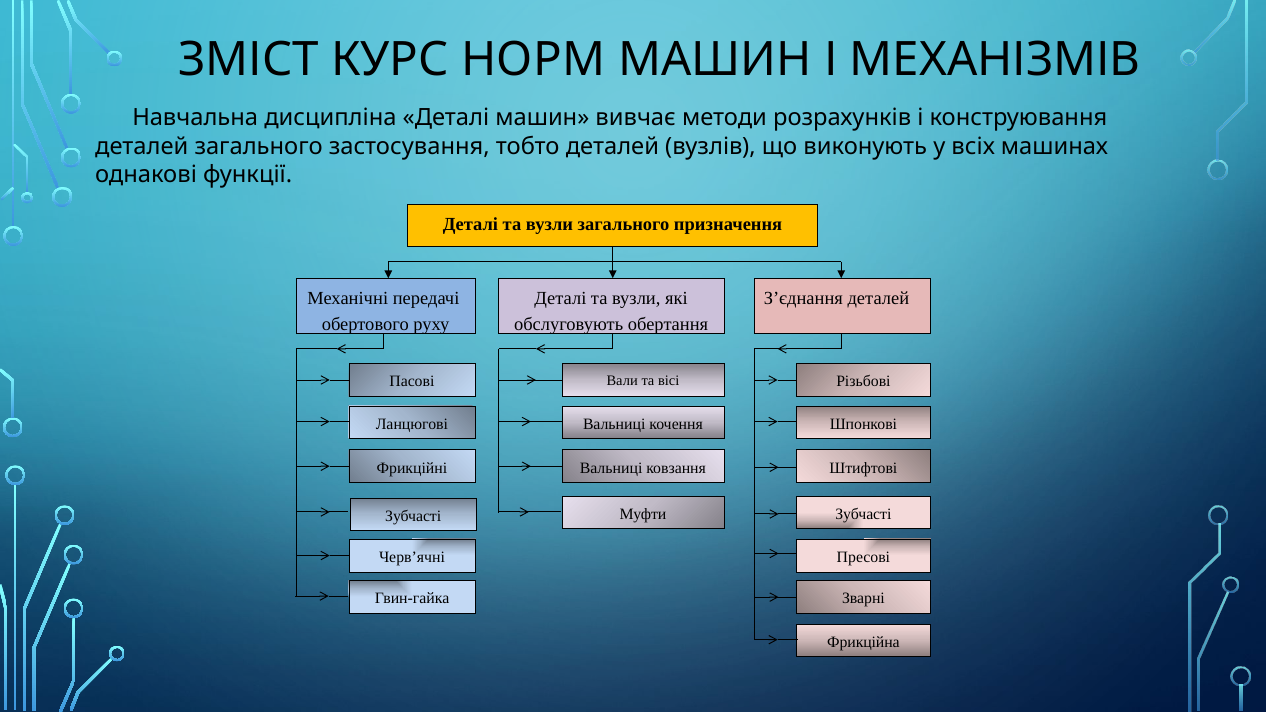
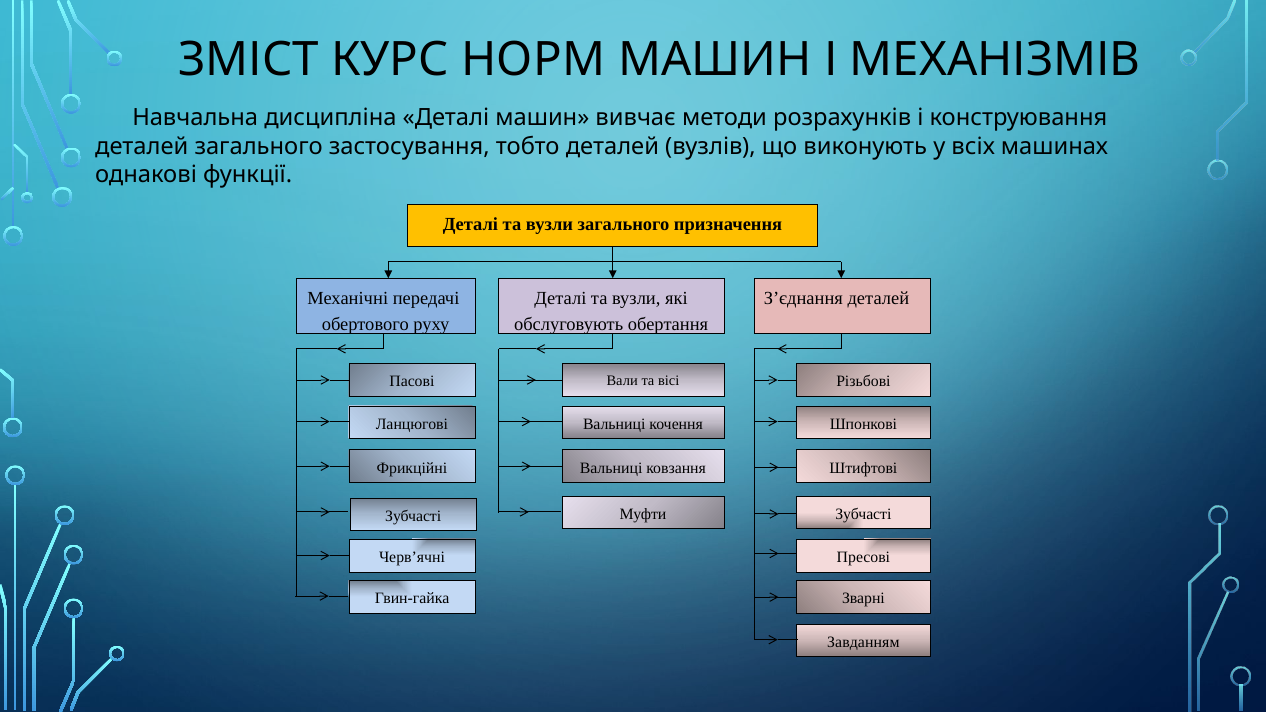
Фрикційна: Фрикційна -> Завданням (863, 642)
